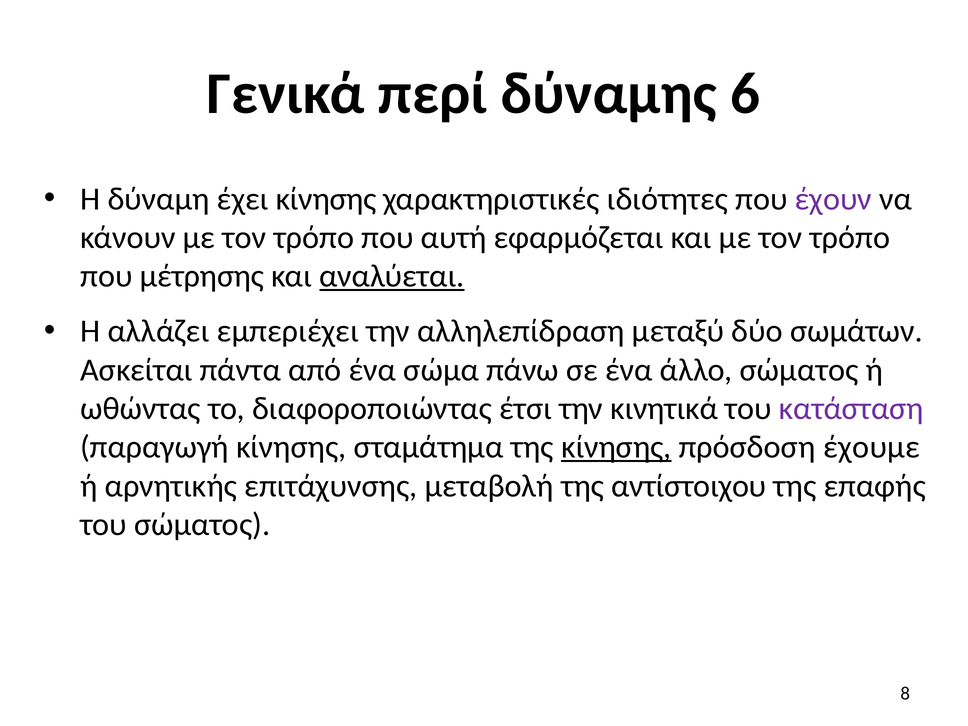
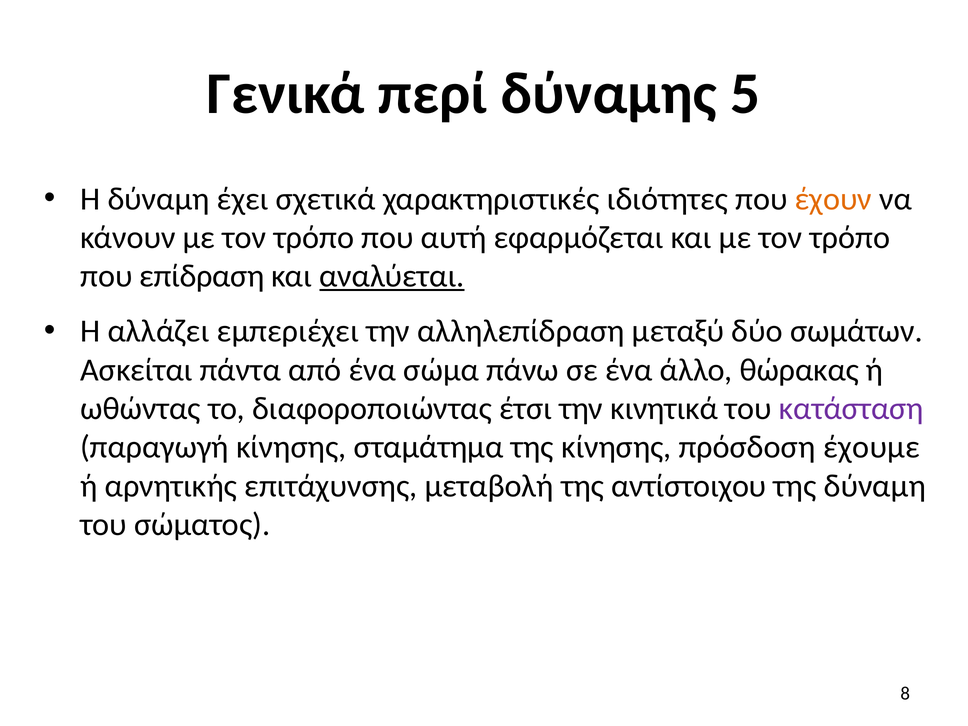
6: 6 -> 5 (745, 94)
έχει κίνησης: κίνησης -> σχετικά (326, 199)
έχουν colour: purple -> orange (833, 199)
μέτρησης: μέτρησης -> επίδραση (202, 276)
άλλο σώματος: σώματος -> θώρακας (799, 370)
κίνησης underline: present -> none (616, 447)
της επαφής: επαφής -> δύναμη (875, 486)
